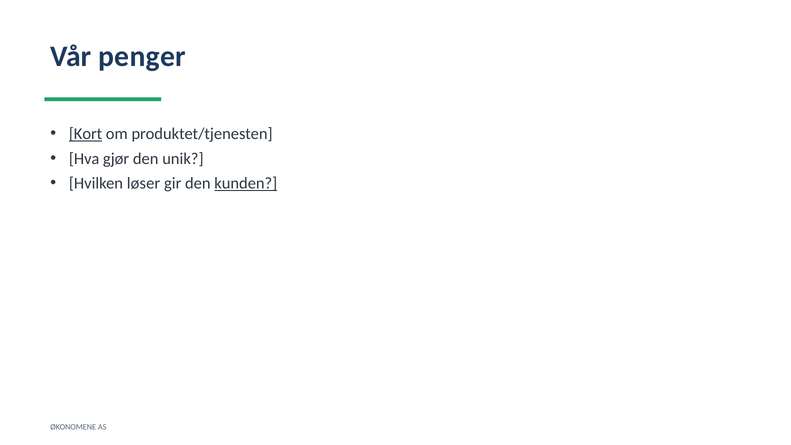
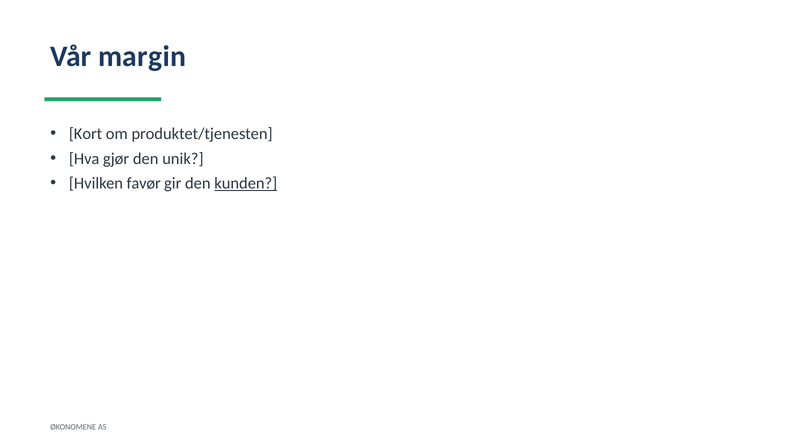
penger: penger -> margin (142, 56)
Kort underline: present -> none (86, 134)
løser: løser -> favør (144, 183)
